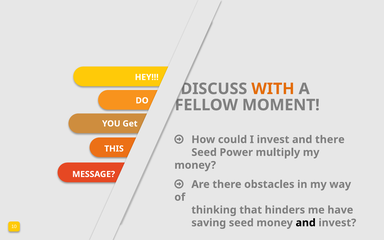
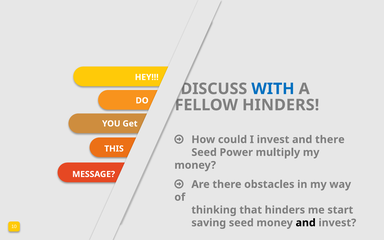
WITH colour: orange -> blue (273, 89)
MOMENT: MOMENT -> HINDERS (281, 105)
have: have -> start (340, 210)
